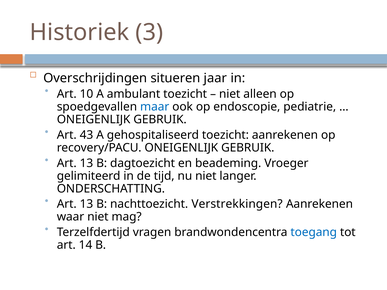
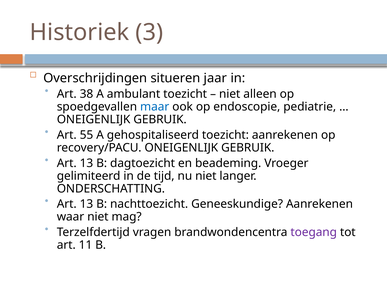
10: 10 -> 38 (86, 94)
43: 43 -> 55 (86, 135)
Verstrekkingen: Verstrekkingen -> Geneeskundige (237, 204)
toegang colour: blue -> purple (314, 232)
14: 14 -> 11 (86, 245)
